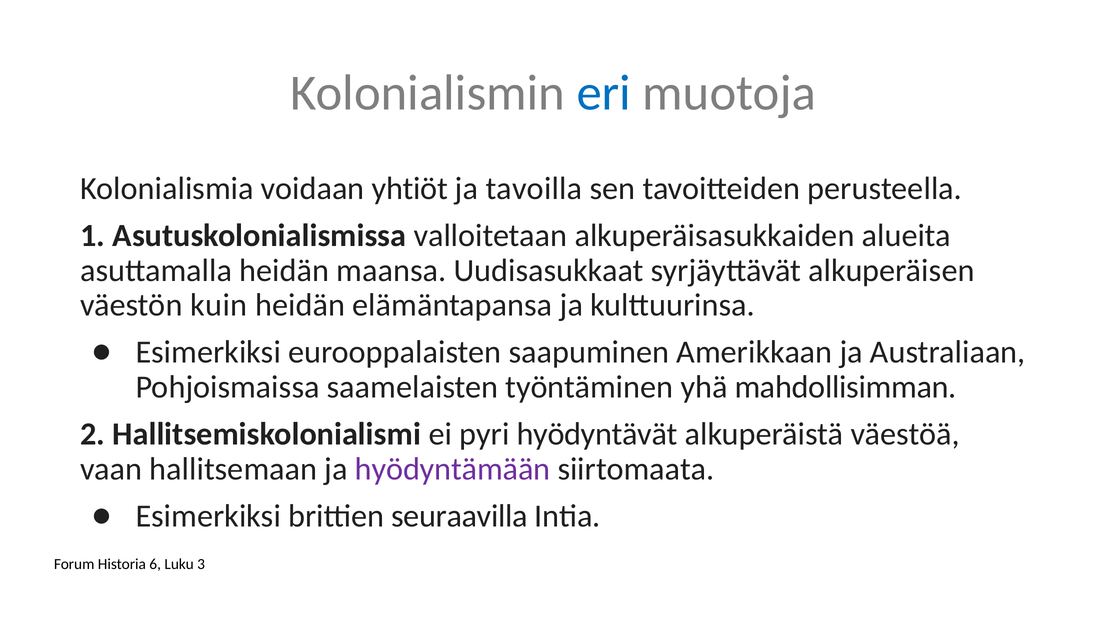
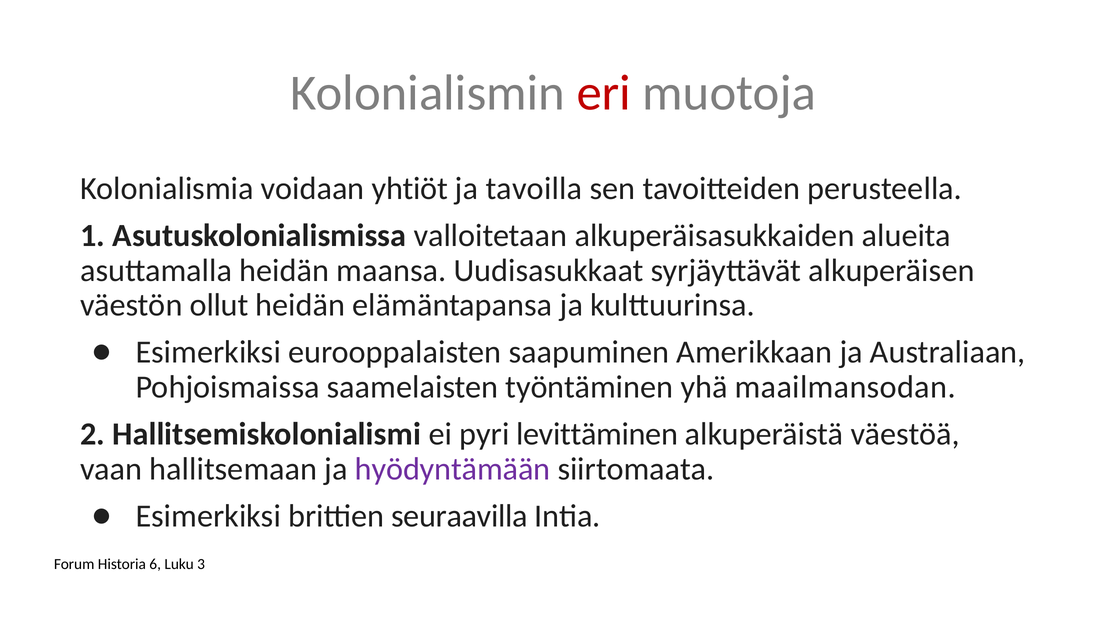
eri colour: blue -> red (604, 93)
kuin: kuin -> ollut (219, 306)
mahdollisimman: mahdollisimman -> maailmansodan (845, 388)
hyödyntävät: hyödyntävät -> levittäminen (597, 435)
